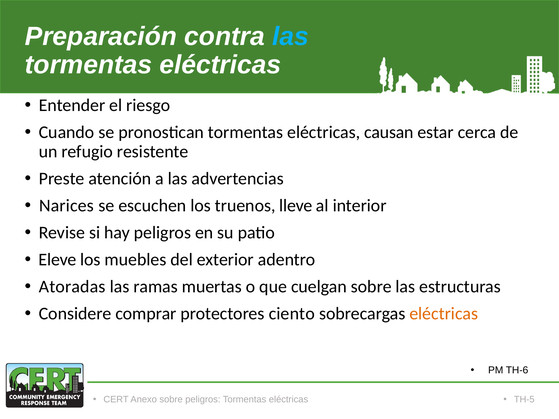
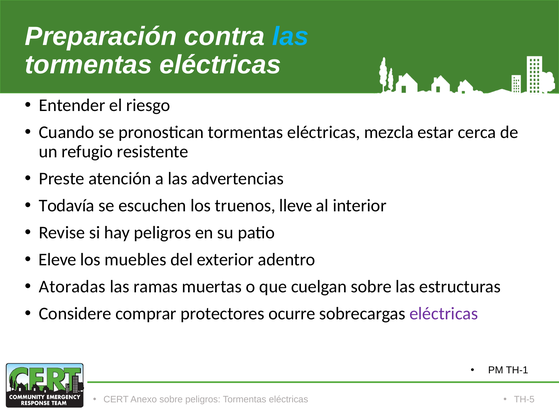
causan: causan -> mezcla (389, 132)
Narices: Narices -> Todavía (67, 206)
ciento: ciento -> ocurre (292, 314)
eléctricas colour: orange -> purple (444, 314)
TH-6: TH-6 -> TH-1 (517, 370)
